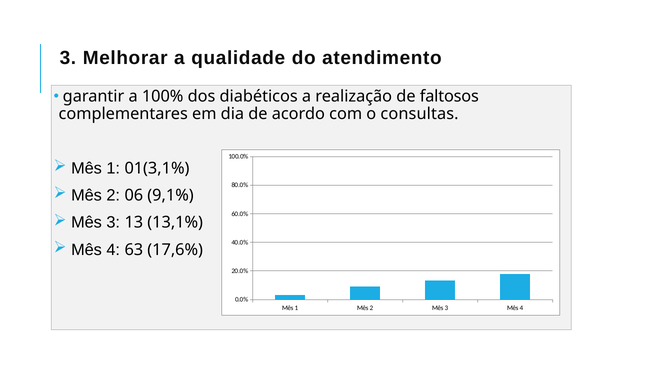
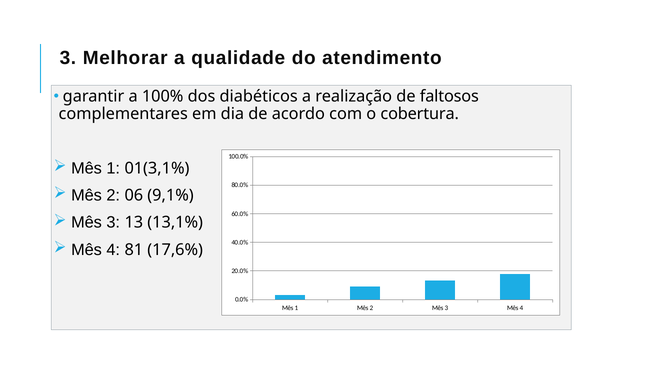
consultas: consultas -> cobertura (420, 114)
63: 63 -> 81 (134, 250)
